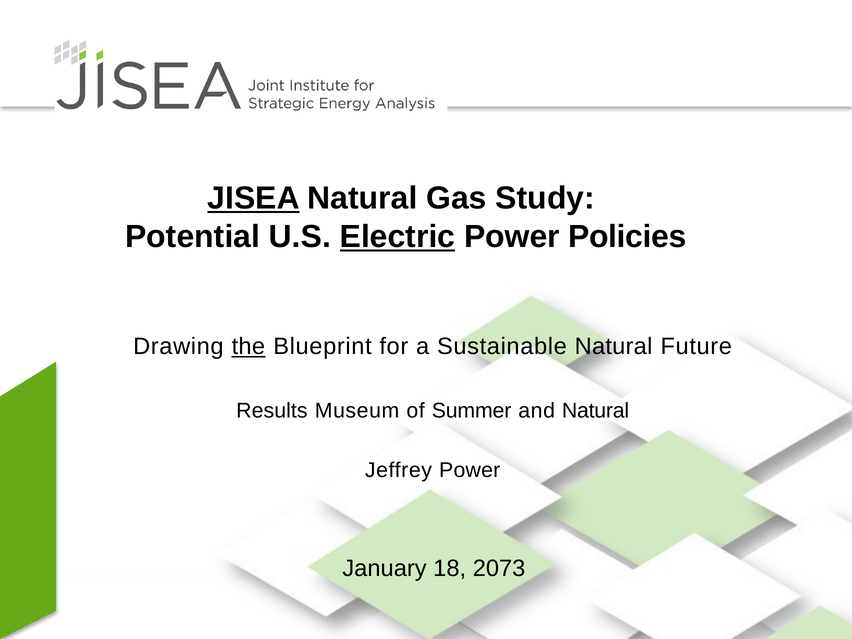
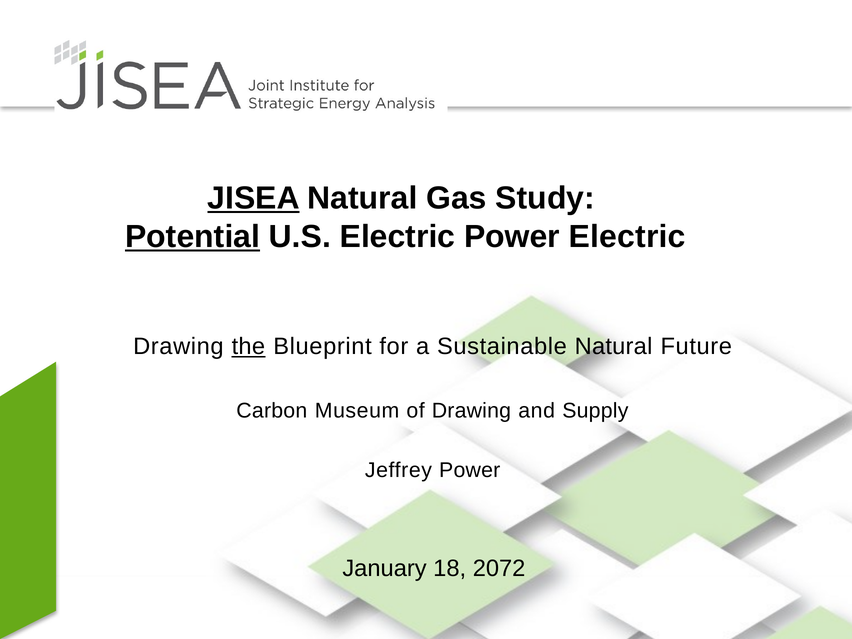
Potential underline: none -> present (193, 237)
Electric underline: present -> none (397, 237)
Power Policies: Policies -> Electric (627, 237)
Results: Results -> Carbon (272, 411)
of Summer: Summer -> Drawing (471, 411)
and Natural: Natural -> Supply (595, 411)
2073: 2073 -> 2072 (499, 568)
